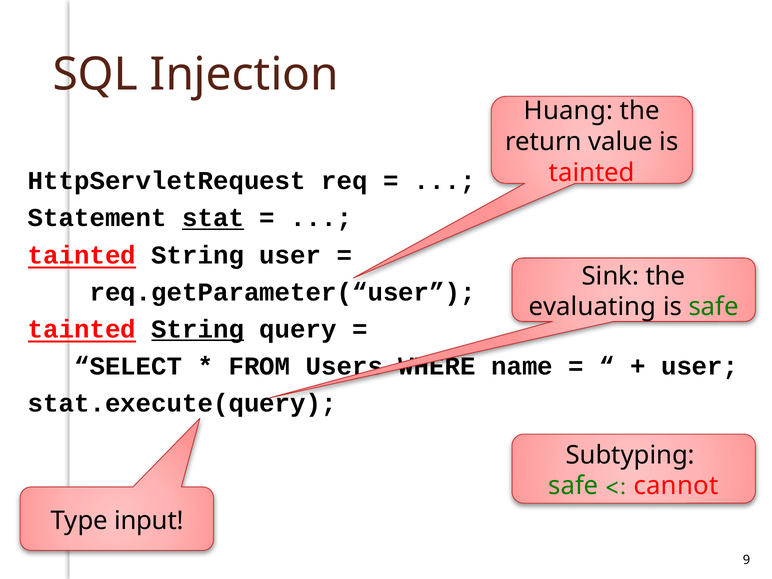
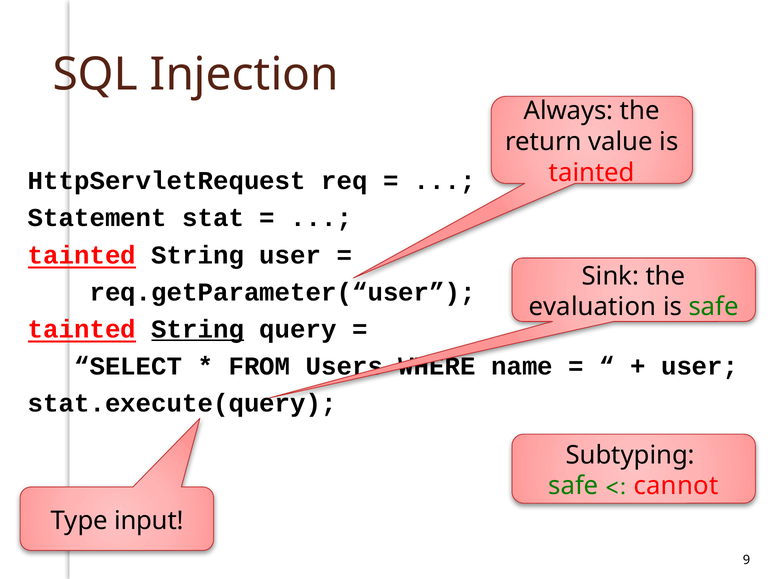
Huang: Huang -> Always (569, 111)
stat underline: present -> none (213, 218)
evaluating: evaluating -> evaluation (592, 307)
